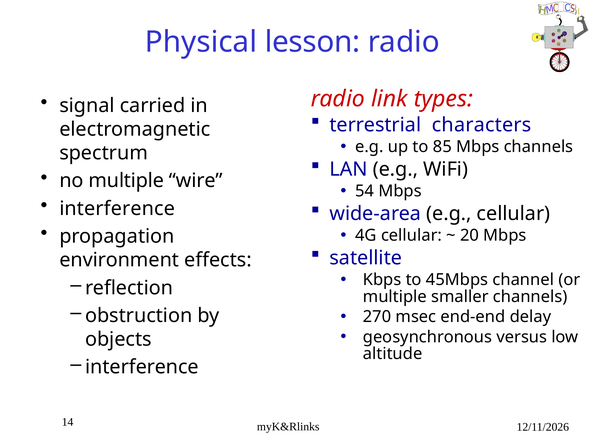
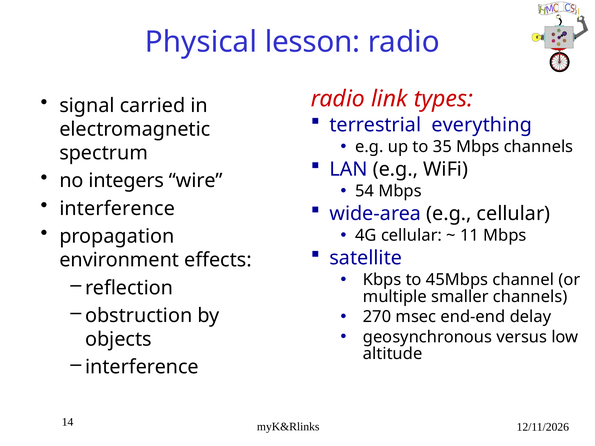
characters: characters -> everything (482, 125)
85: 85 -> 35 (442, 147)
no multiple: multiple -> integers (126, 181)
20: 20 -> 11 (469, 236)
